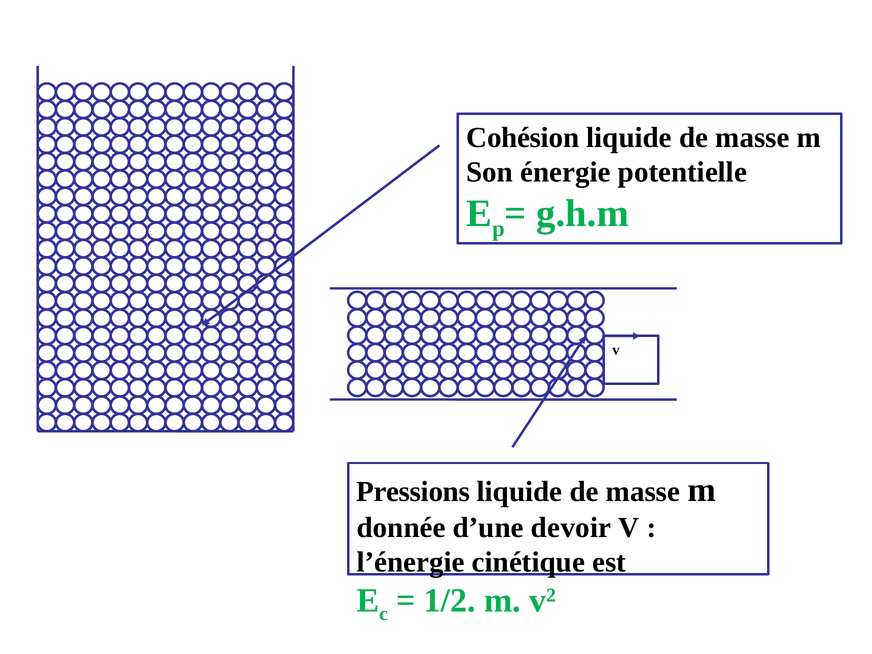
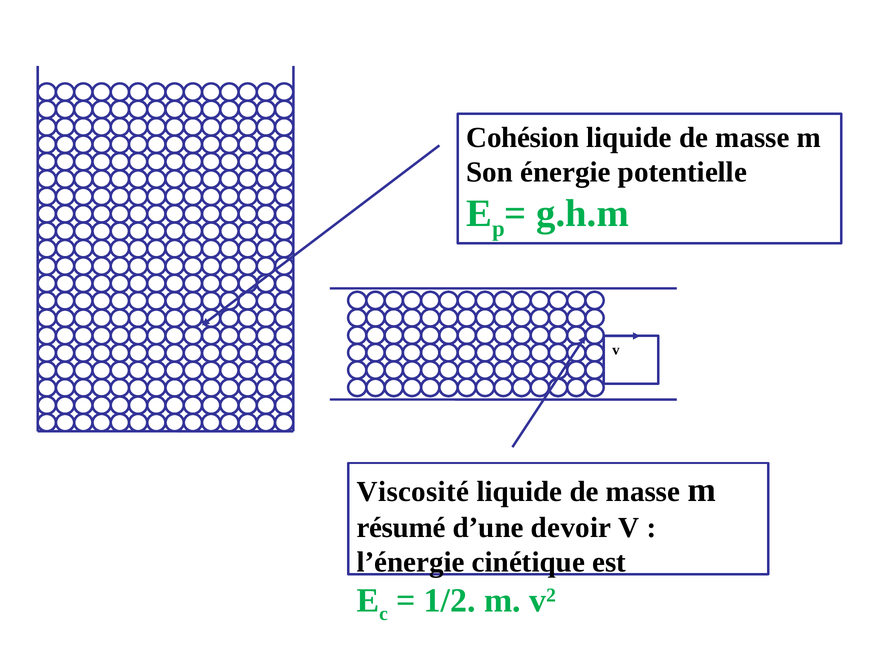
Pressions: Pressions -> Viscosité (413, 492)
donnée: donnée -> résumé (401, 528)
